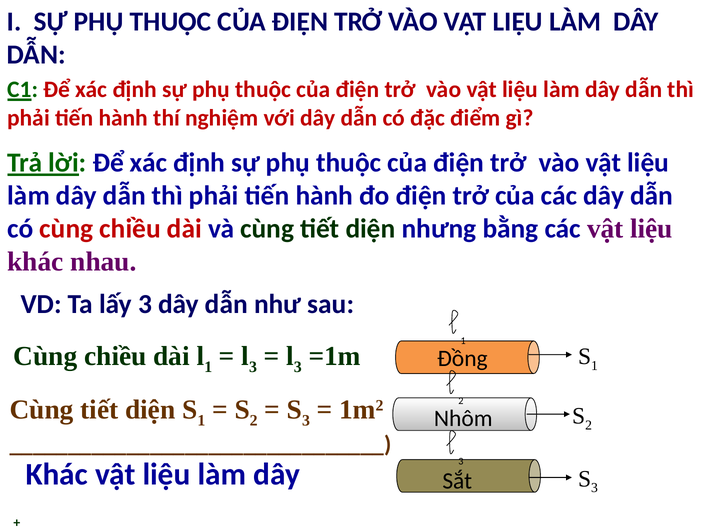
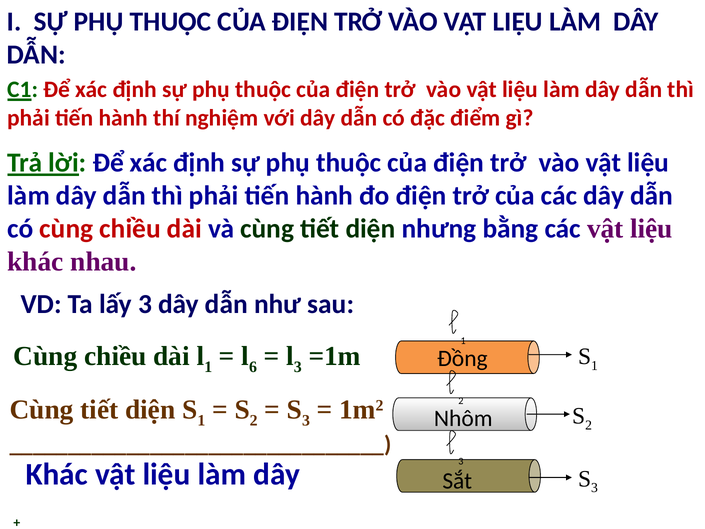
3: 3 -> 6 (253, 367)
